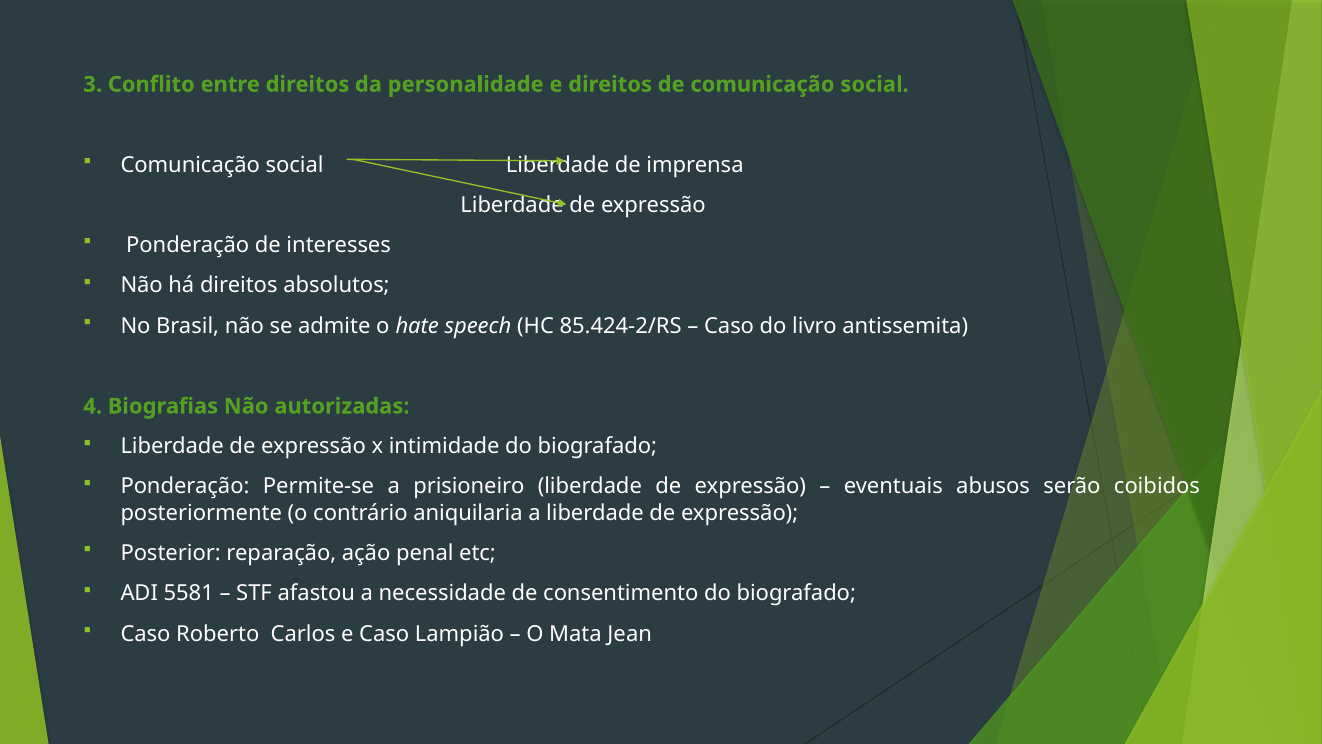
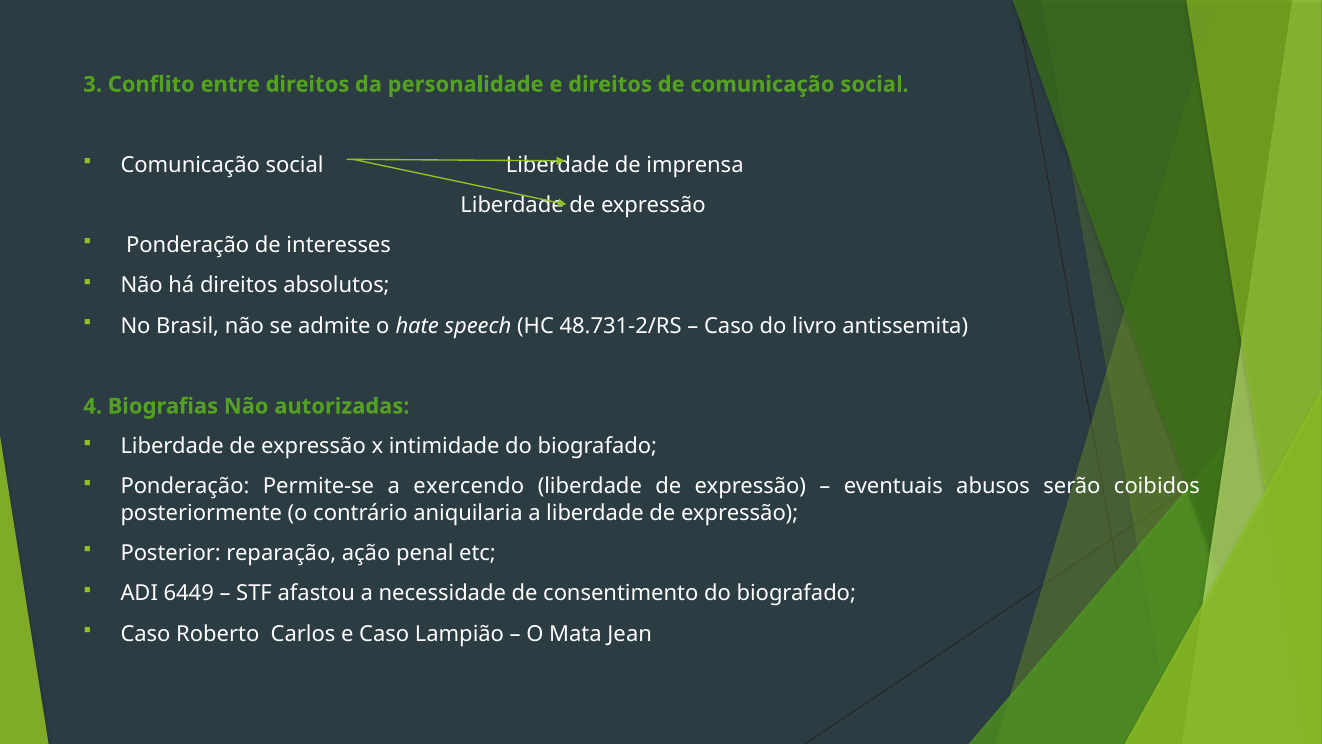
85.424-2/RS: 85.424-2/RS -> 48.731-2/RS (621, 326)
prisioneiro: prisioneiro -> exercendo (469, 486)
5581: 5581 -> 6449 (189, 593)
